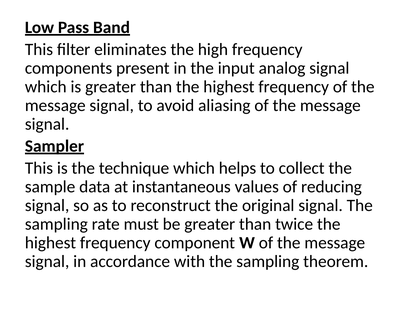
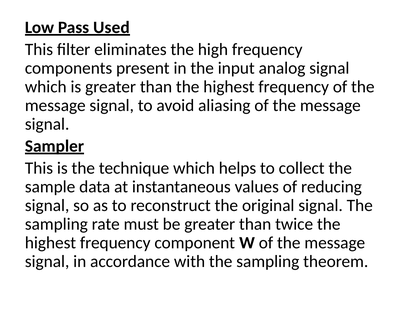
Band: Band -> Used (111, 27)
